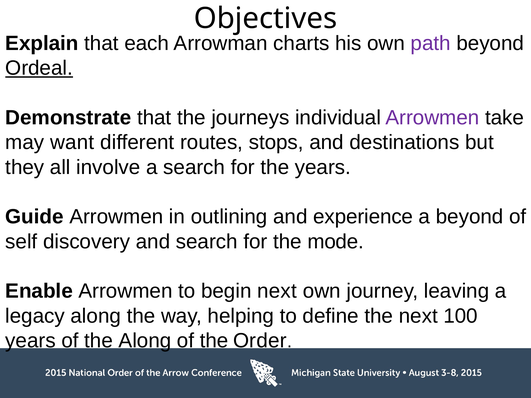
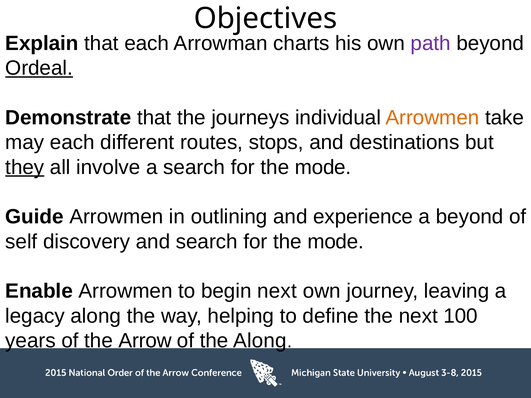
Arrowmen colour: purple -> orange (432, 118)
may want: want -> each (72, 143)
they underline: none -> present (25, 167)
years: years -> mode (323, 167)
the Along: Along -> Arrow (145, 341)
the Order: Order -> Along (260, 341)
